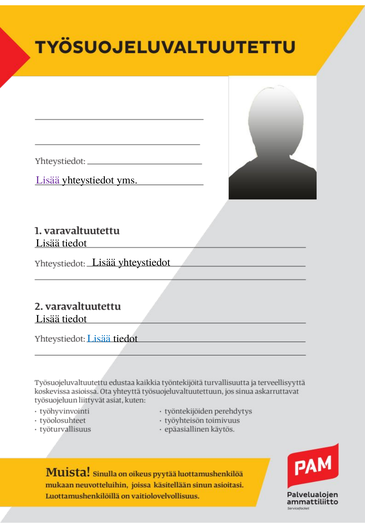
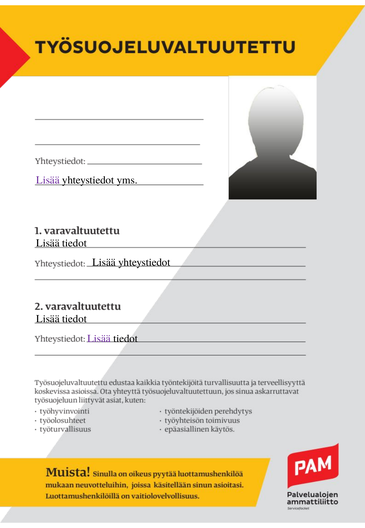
Lisää colour: blue -> purple (99, 338)
